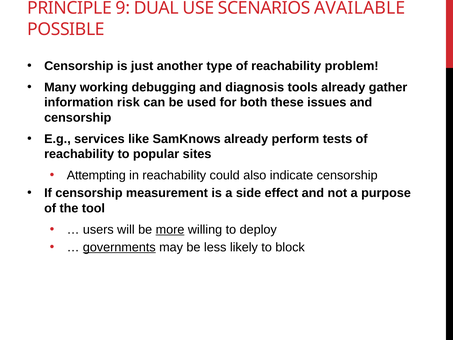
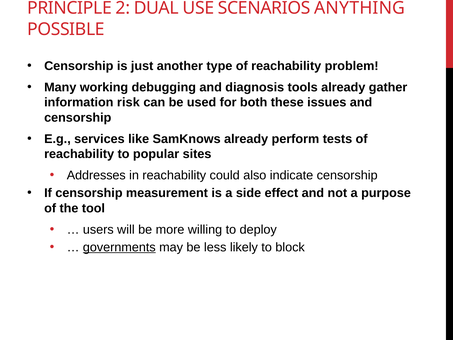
9: 9 -> 2 (123, 8)
AVAILABLE: AVAILABLE -> ANYTHING (360, 8)
Attempting: Attempting -> Addresses (96, 175)
more underline: present -> none (170, 229)
